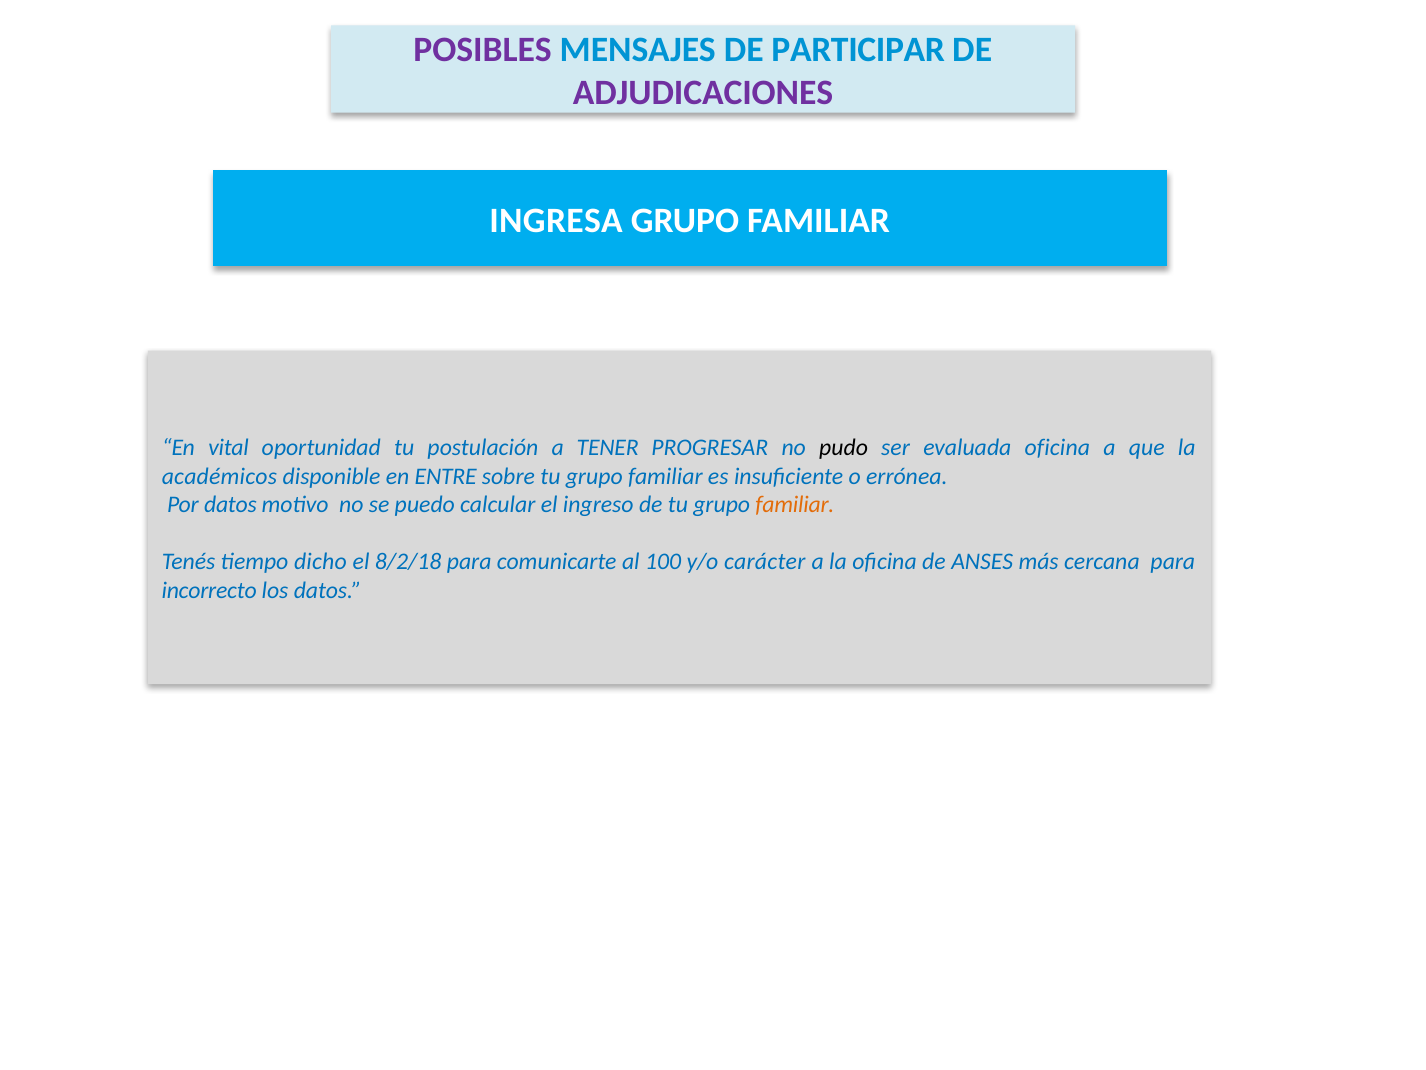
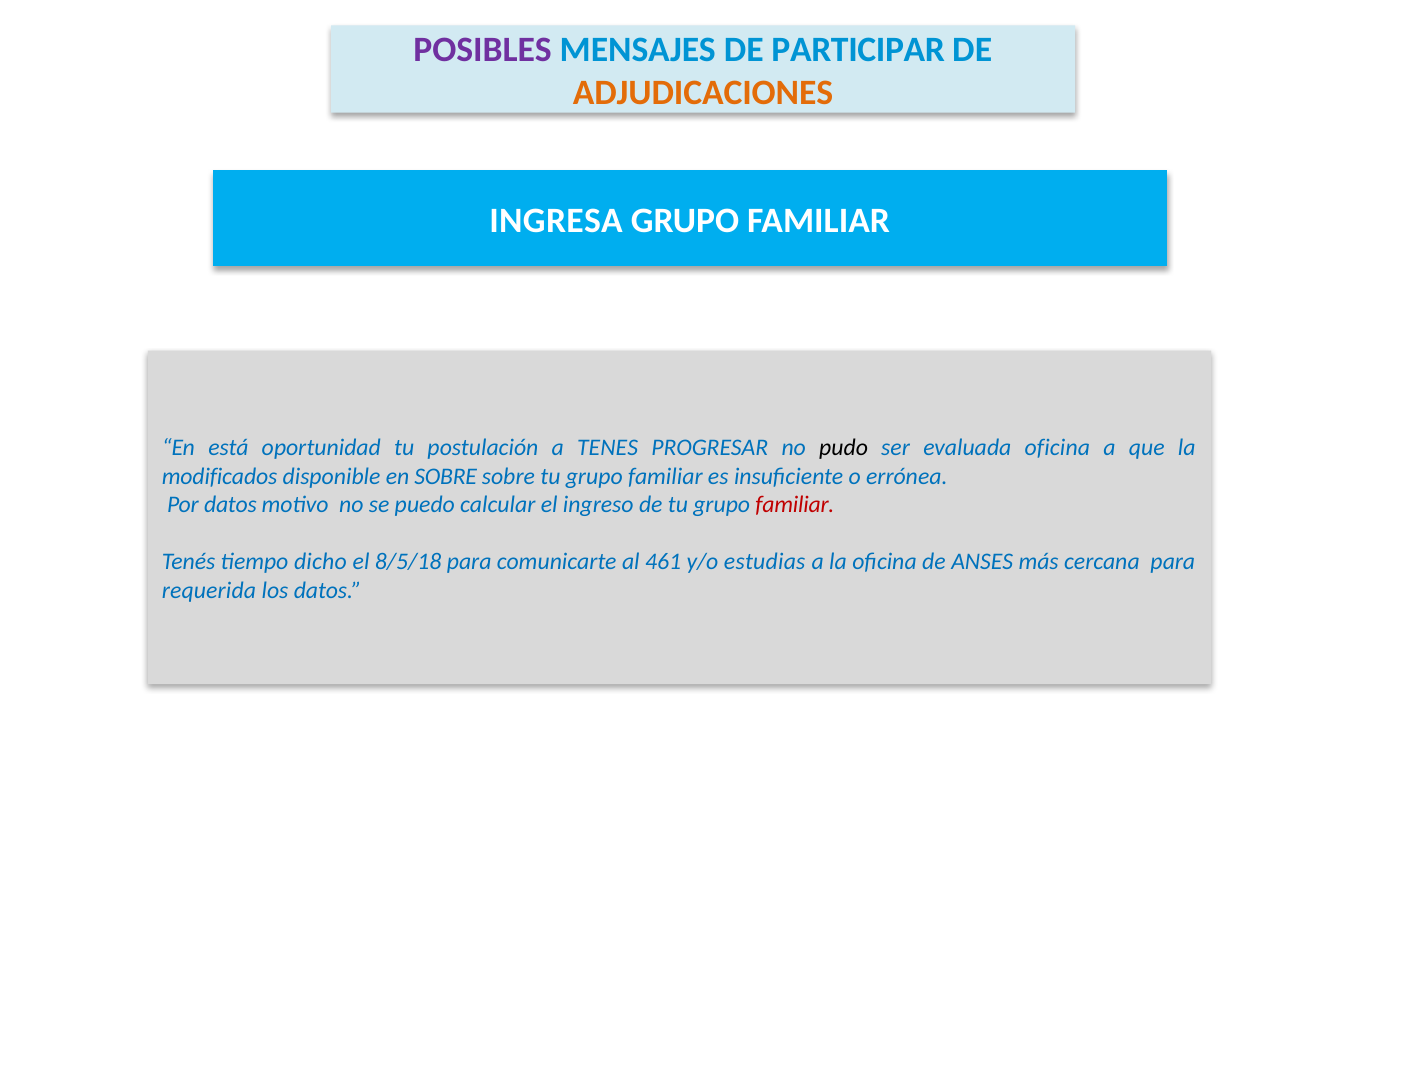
ADJUDICACIONES colour: purple -> orange (703, 93)
vital: vital -> está (229, 447)
TENER: TENER -> TENES (608, 447)
académicos: académicos -> modificados (220, 476)
en ENTRE: ENTRE -> SOBRE (446, 476)
familiar colour: orange -> red (795, 505)
8/2/18: 8/2/18 -> 8/5/18 (408, 562)
100: 100 -> 461 (663, 562)
carácter: carácter -> estudias (765, 562)
incorrecto: incorrecto -> requerida (209, 590)
